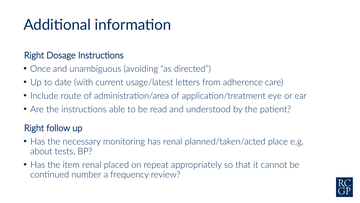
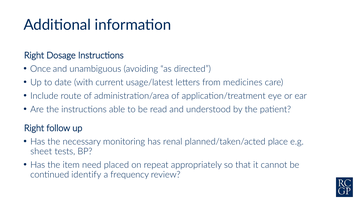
adherence: adherence -> medicines (243, 82)
about: about -> sheet (41, 151)
item renal: renal -> need (92, 164)
number: number -> identify (86, 174)
